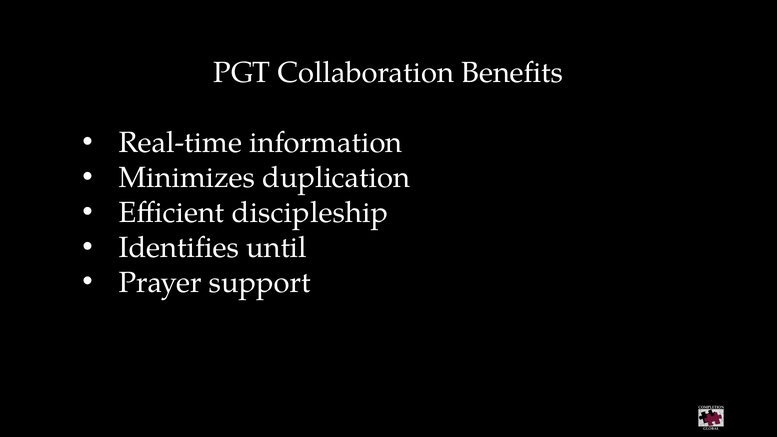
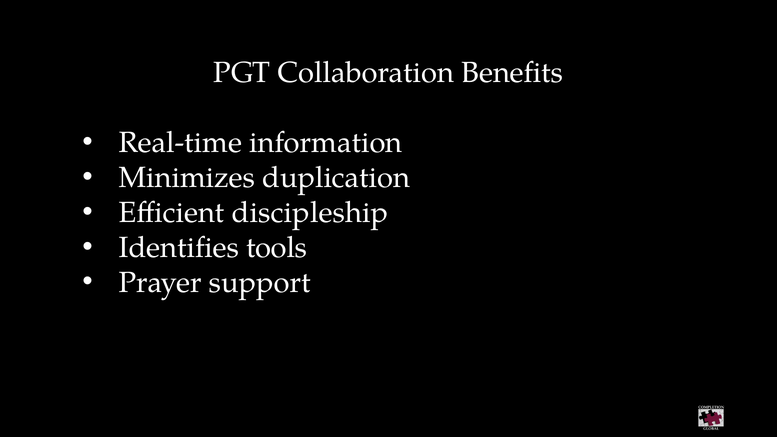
until: until -> tools (277, 247)
